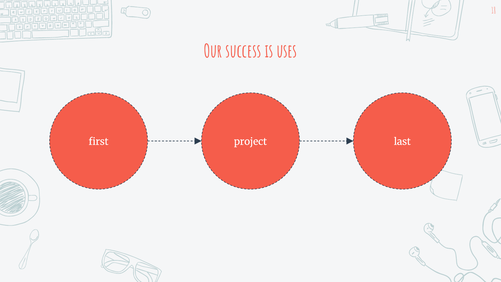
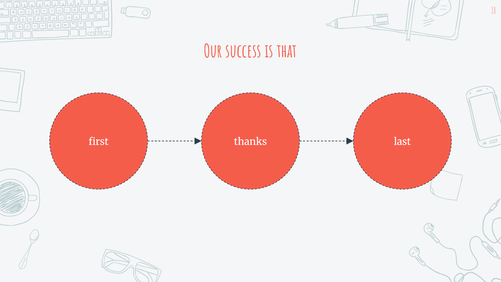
uses: uses -> that (287, 51)
project: project -> thanks (250, 142)
